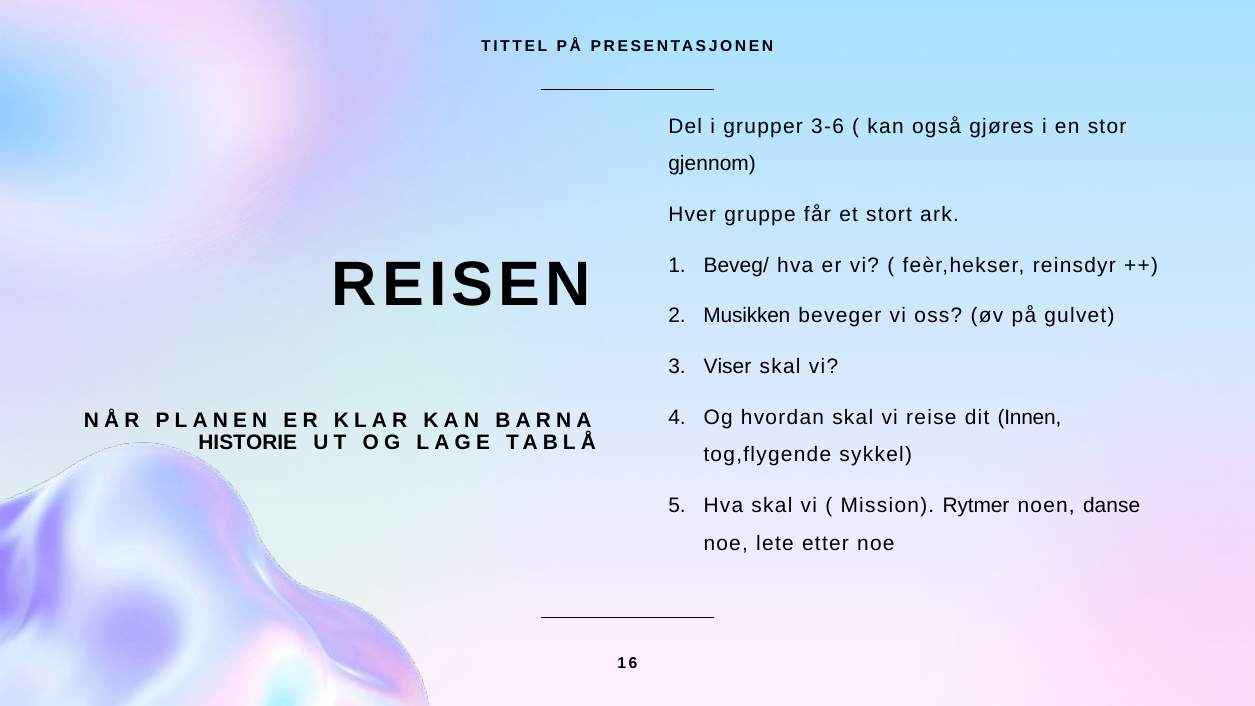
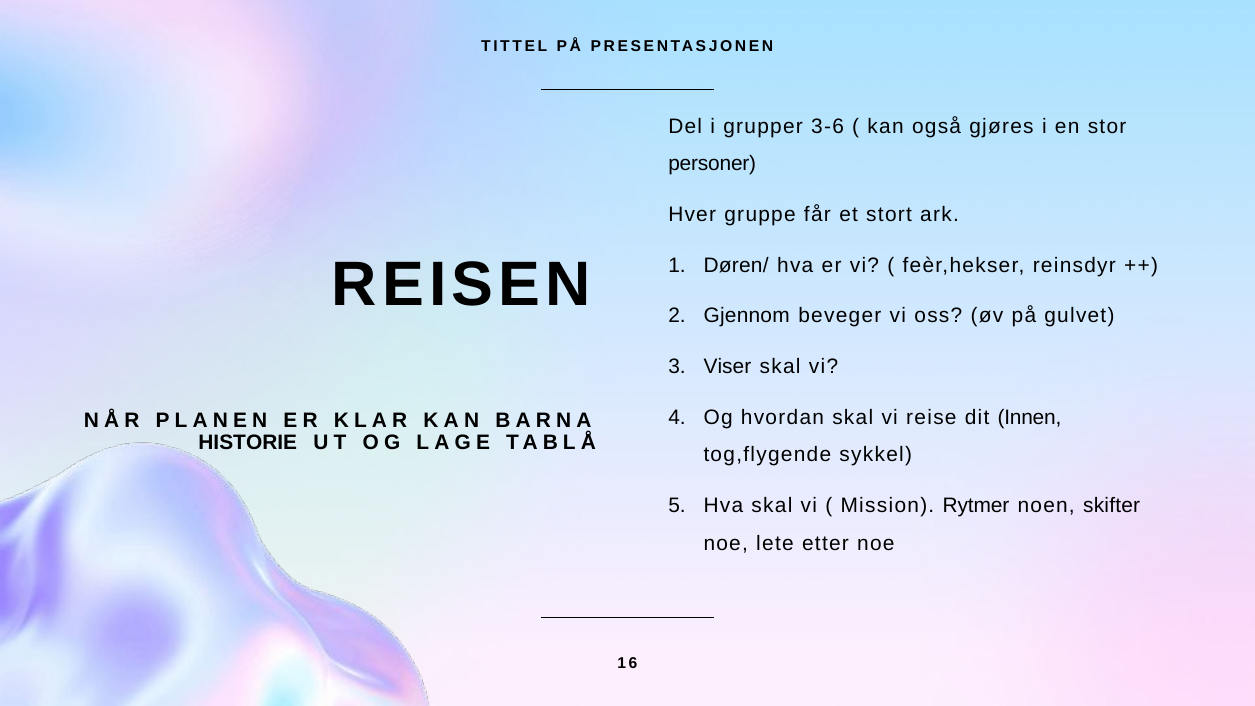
gjennom: gjennom -> personer (712, 164)
Beveg/: Beveg/ -> Døren/ (736, 265)
Musikken: Musikken -> Gjennom (747, 316)
danse: danse -> skifter (1112, 506)
